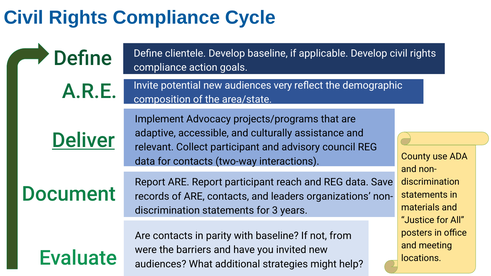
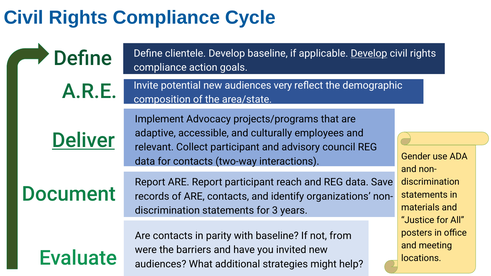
Develop underline: none -> present (369, 53)
assistance: assistance -> employees (319, 133)
County: County -> Gender (416, 157)
leaders: leaders -> identify (288, 196)
